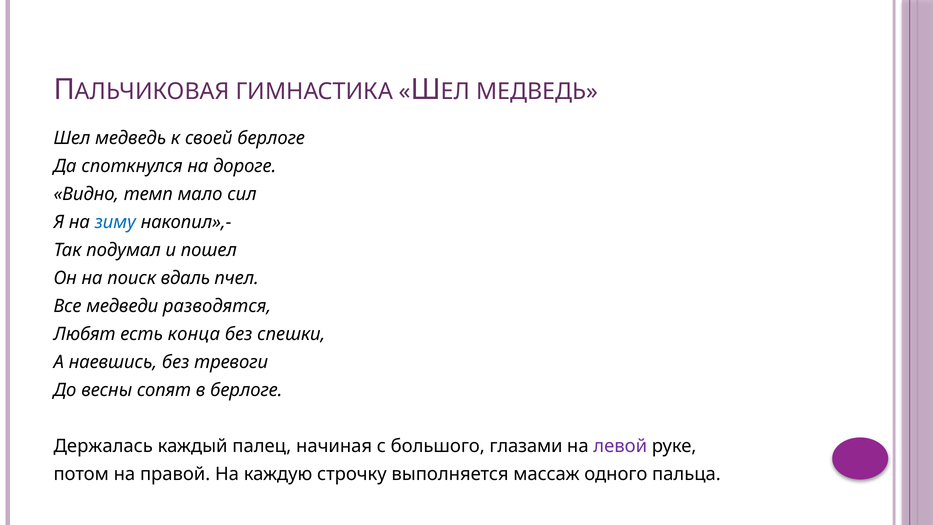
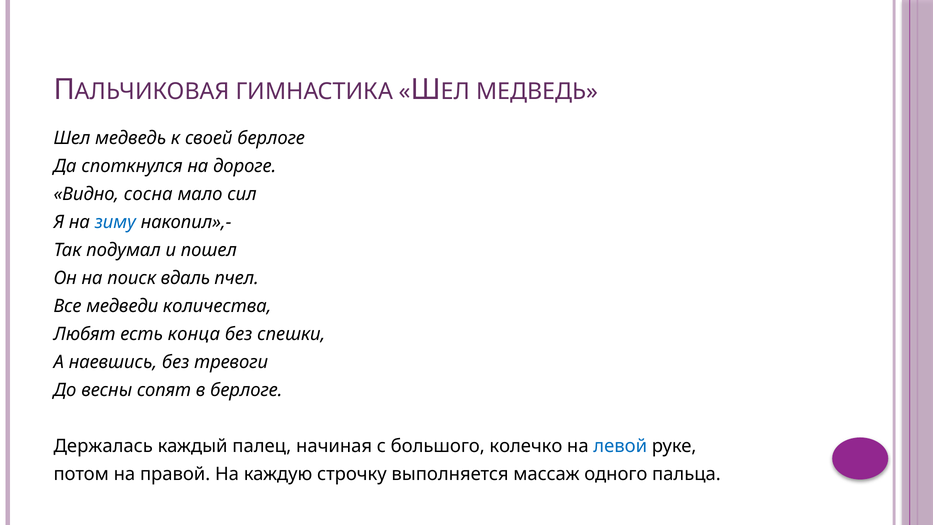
темп: темп -> сосна (148, 194)
разводятся: разводятся -> количества (217, 306)
глазами: глазами -> колечко (526, 446)
левой colour: purple -> blue (620, 446)
